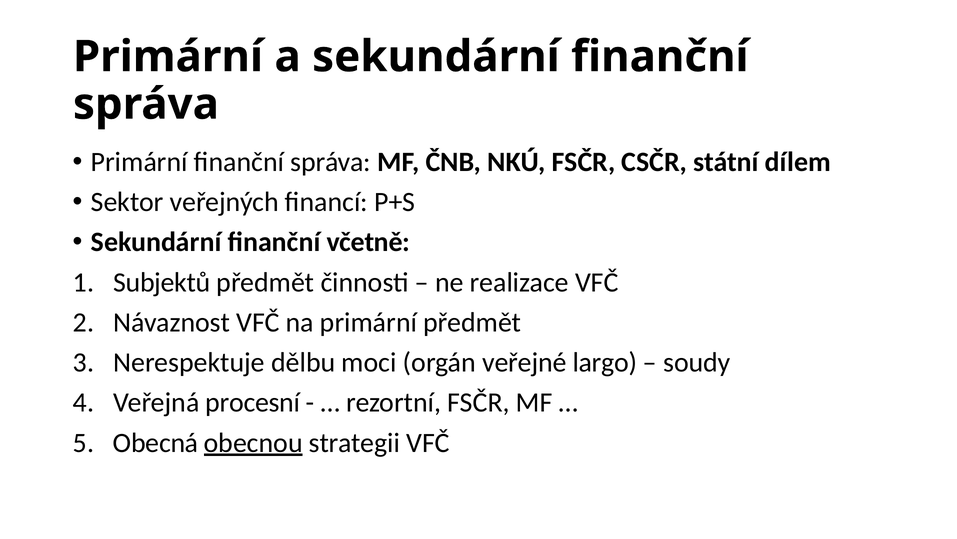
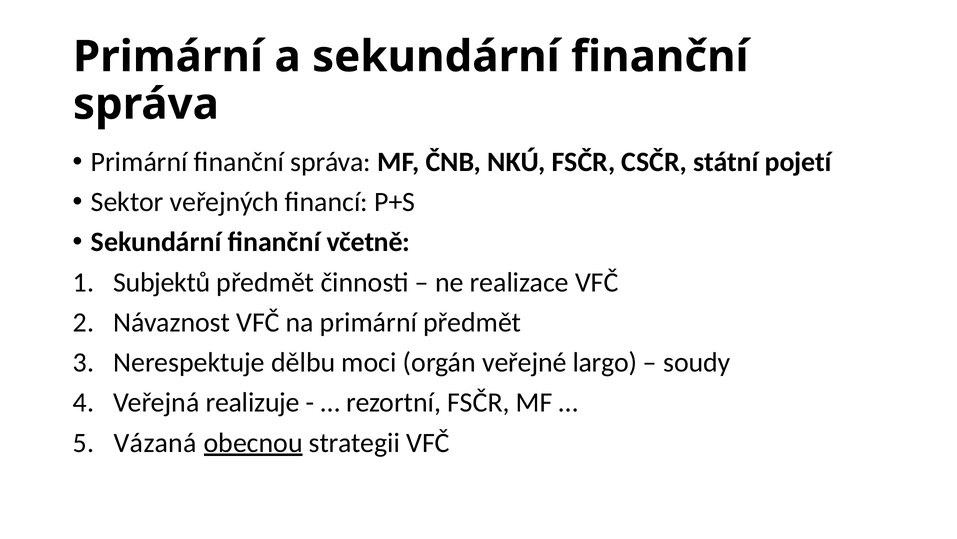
dílem: dílem -> pojetí (798, 162)
procesní: procesní -> realizuje (253, 402)
Obecná: Obecná -> Vázaná (155, 442)
